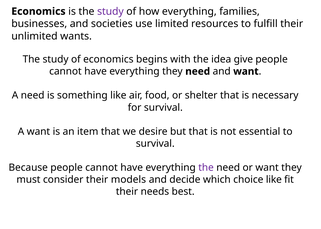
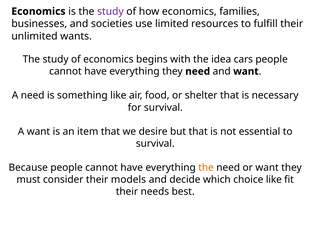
how everything: everything -> economics (189, 11)
give: give -> cars (243, 59)
the colour: purple -> orange (206, 167)
